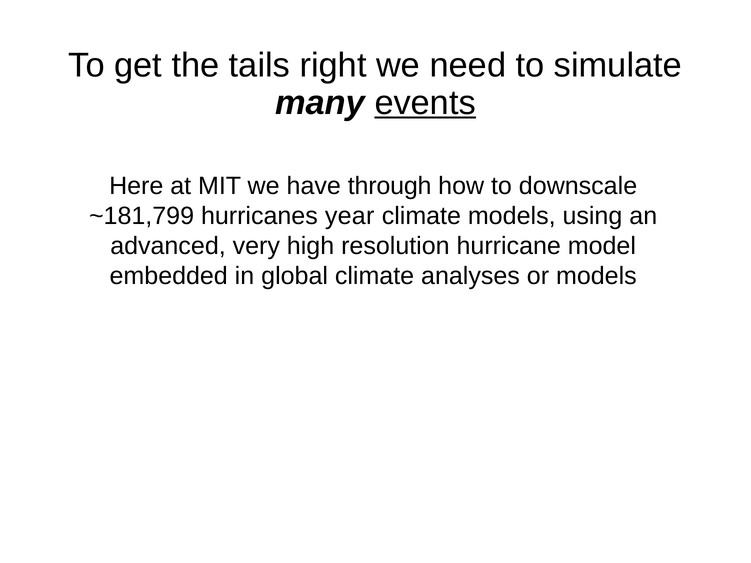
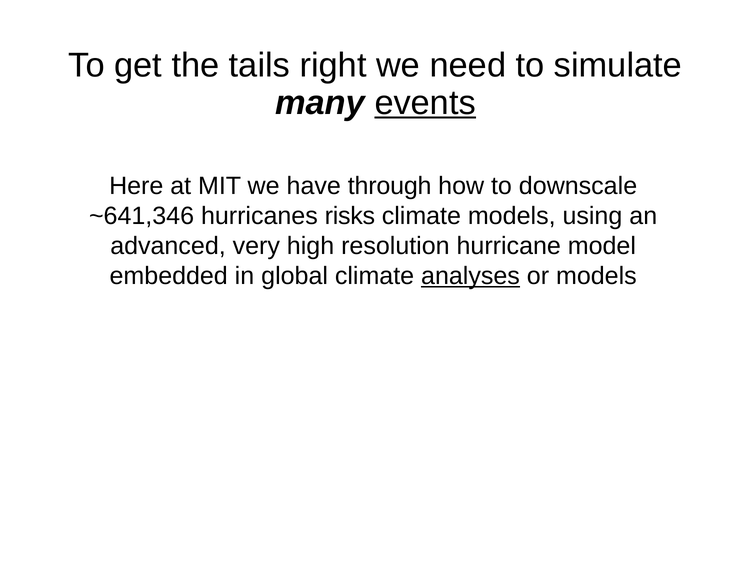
~181,799: ~181,799 -> ~641,346 (142, 216)
year: year -> risks (350, 216)
analyses underline: none -> present (470, 276)
